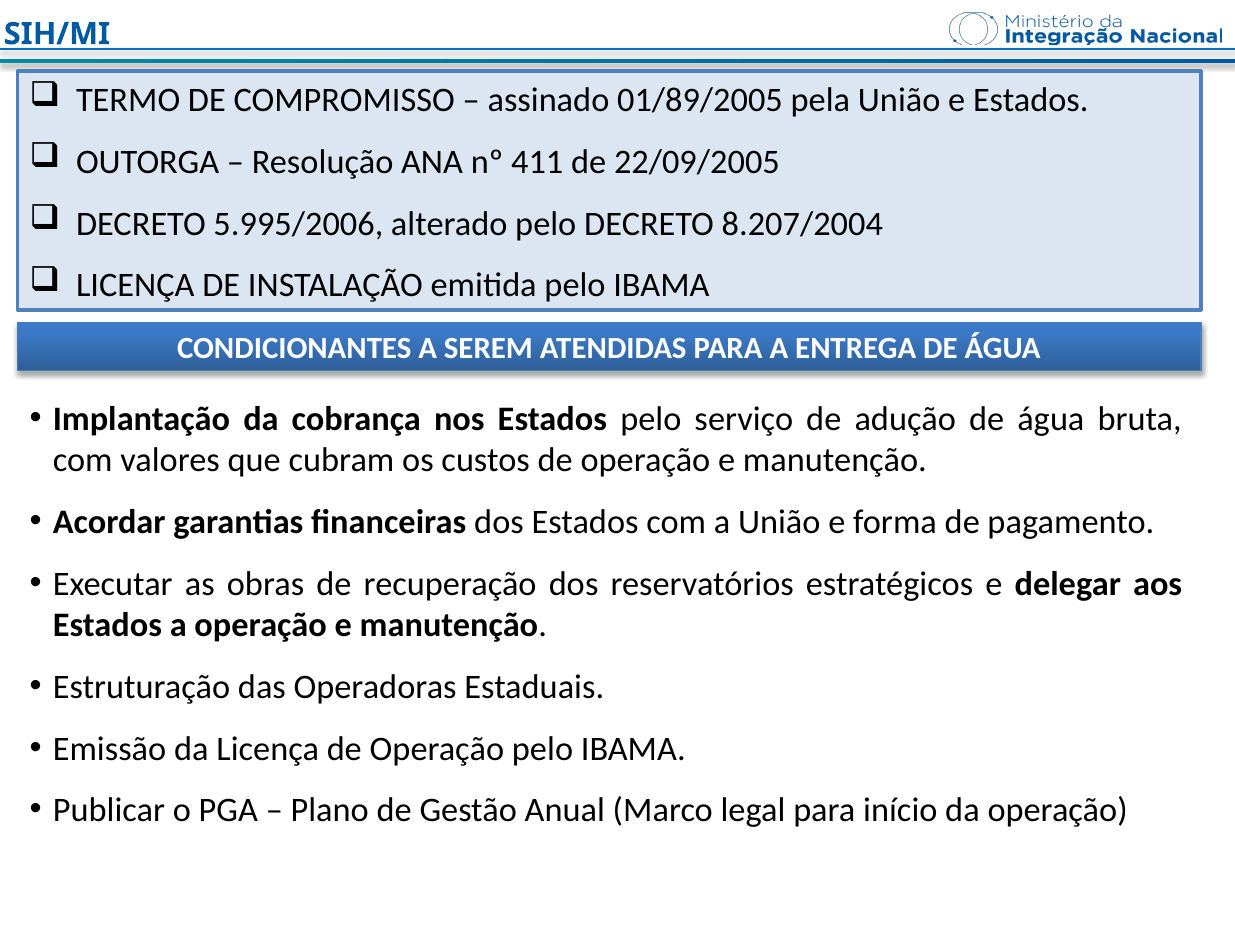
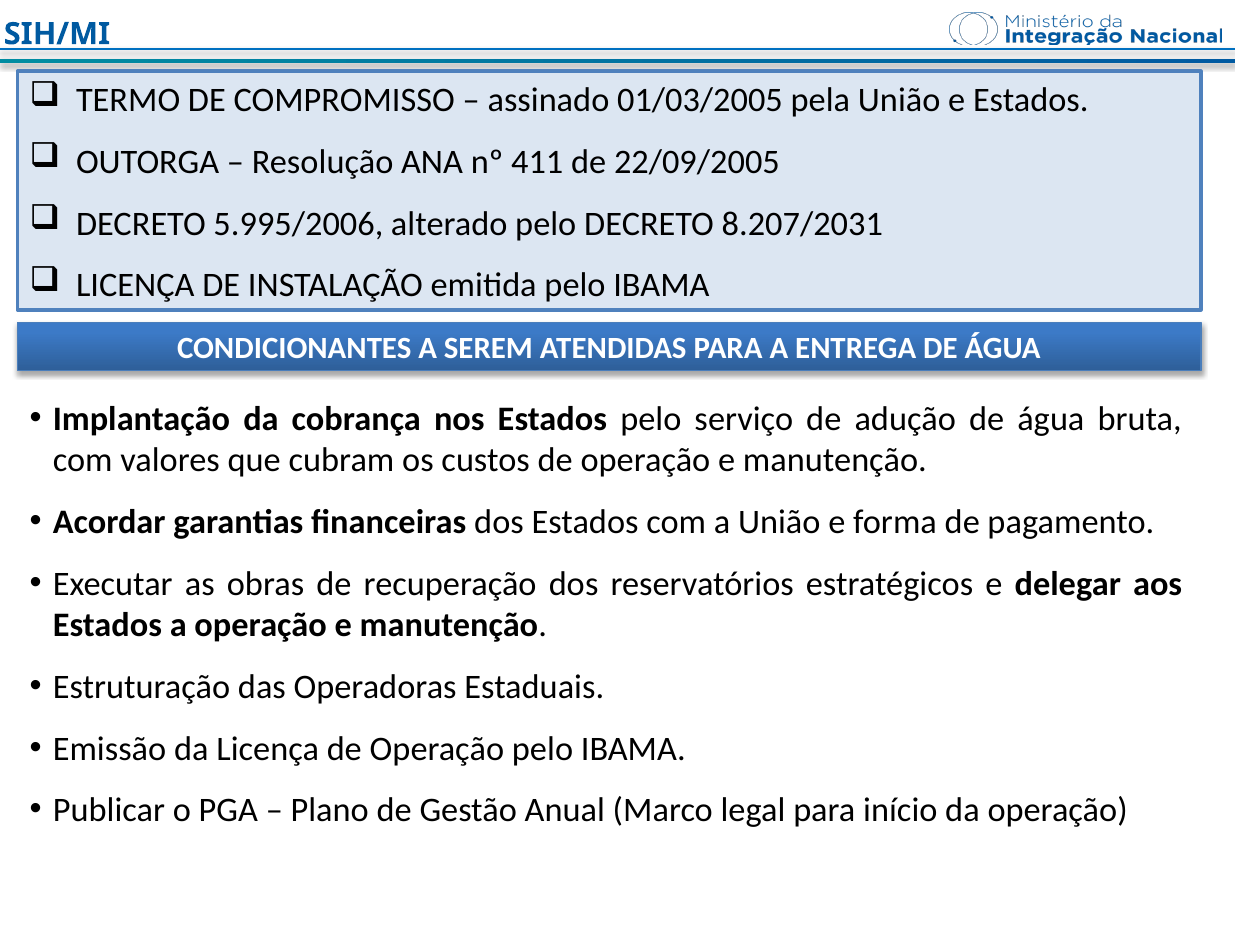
01/89/2005: 01/89/2005 -> 01/03/2005 (700, 100)
8.207/2004: 8.207/2004 -> 8.207/2031 (802, 224)
